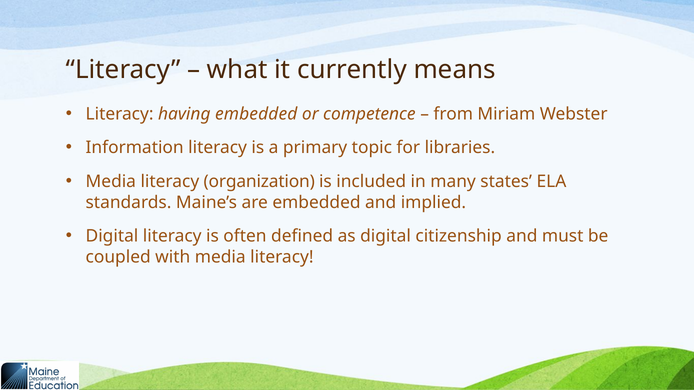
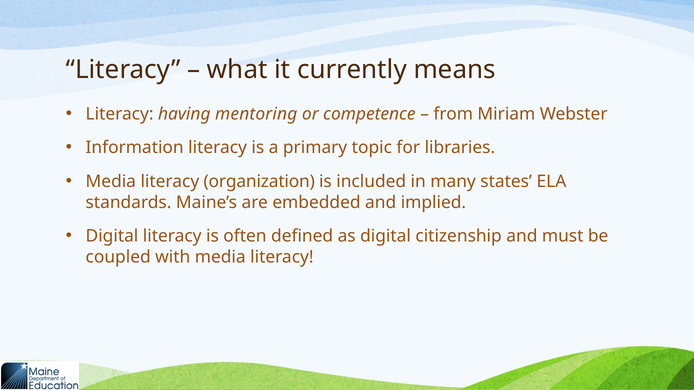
having embedded: embedded -> mentoring (256, 114)
